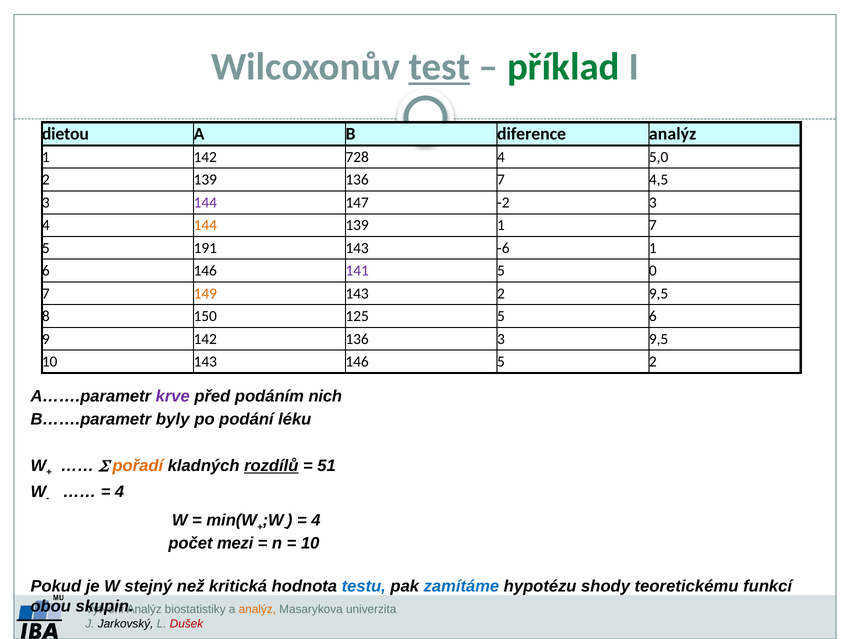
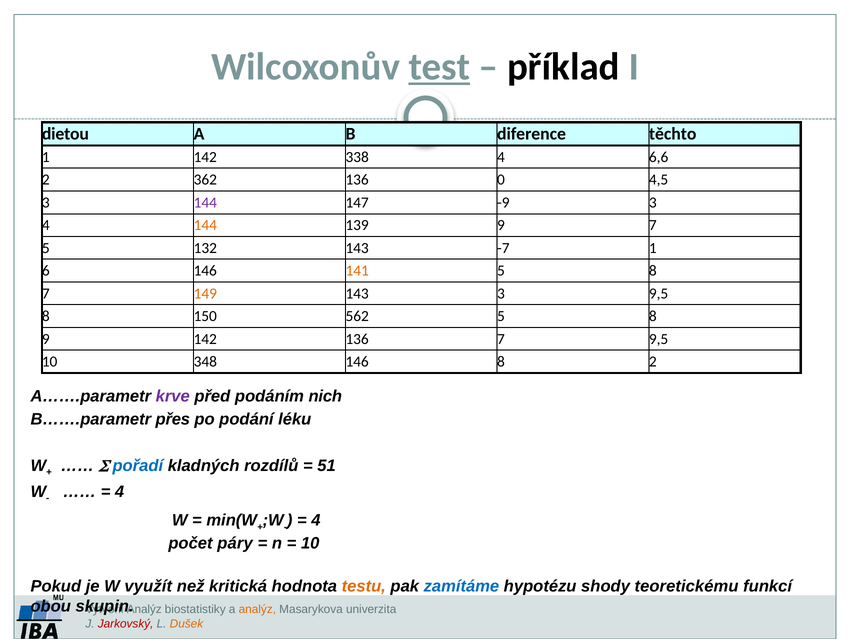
příklad colour: green -> black (563, 67)
diference analýz: analýz -> těchto (673, 134)
728: 728 -> 338 (357, 157)
5,0: 5,0 -> 6,6 (659, 157)
2 139: 139 -> 362 (205, 179)
136 7: 7 -> 0 (501, 179)
-2: -2 -> -9 (503, 202)
139 1: 1 -> 9 (501, 225)
191: 191 -> 132 (205, 248)
-6: -6 -> -7 (503, 248)
141 colour: purple -> orange (357, 270)
0: 0 -> 8 (653, 270)
143 2: 2 -> 3 (501, 293)
125: 125 -> 562 (357, 316)
6: 6 -> 8 (653, 316)
136 3: 3 -> 7 (501, 339)
10 143: 143 -> 348 (205, 361)
146 5: 5 -> 8 (501, 361)
byly: byly -> přes (173, 419)
pořadí colour: orange -> blue (138, 465)
rozdílů underline: present -> none (271, 465)
mezi: mezi -> páry (235, 542)
stejný: stejný -> využít (148, 586)
testu colour: blue -> orange (364, 586)
Jarkovský colour: black -> red (126, 623)
Dušek colour: red -> orange (186, 623)
